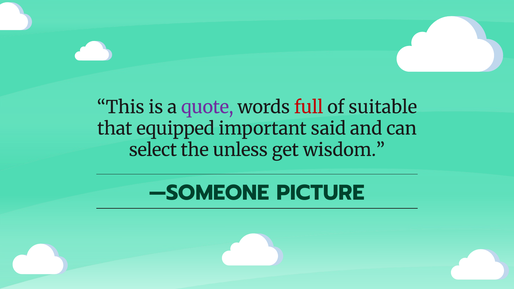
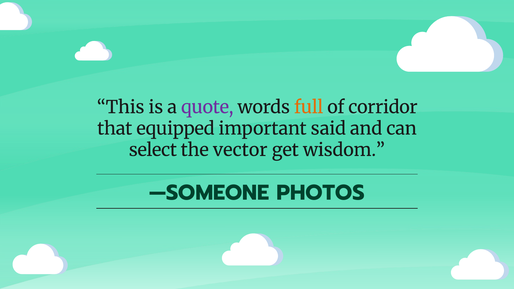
full colour: red -> orange (309, 107)
suitable: suitable -> corridor (383, 107)
unless: unless -> vector (240, 150)
PICTURE: PICTURE -> PHOTOS (321, 193)
